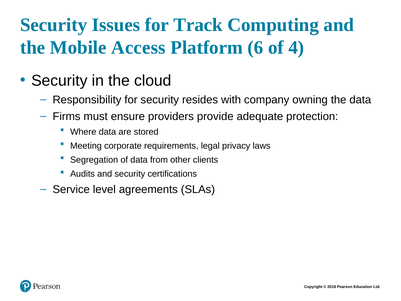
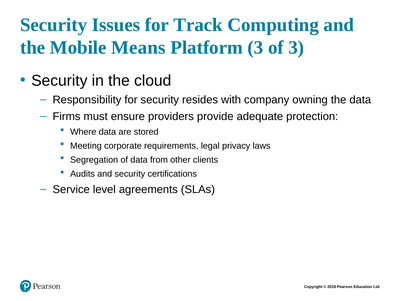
Access: Access -> Means (138, 48)
Platform 6: 6 -> 3 (255, 48)
of 4: 4 -> 3 (296, 48)
